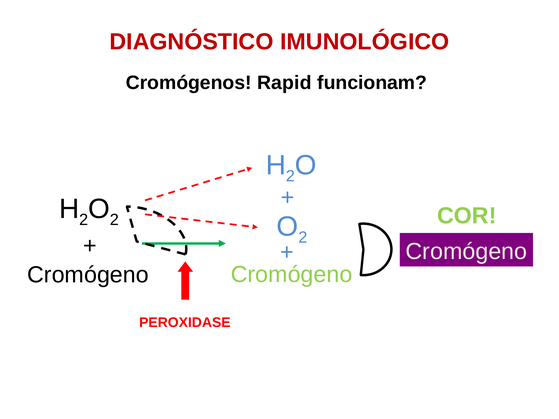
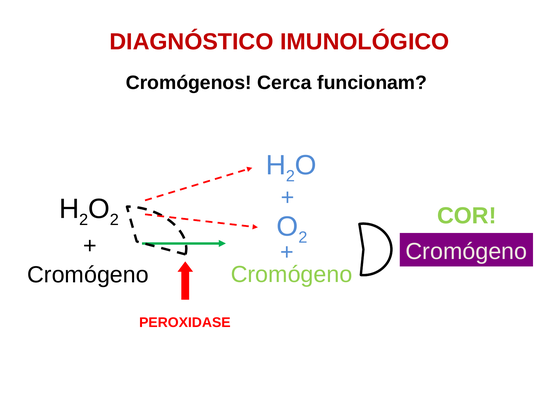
Rapid: Rapid -> Cerca (284, 83)
